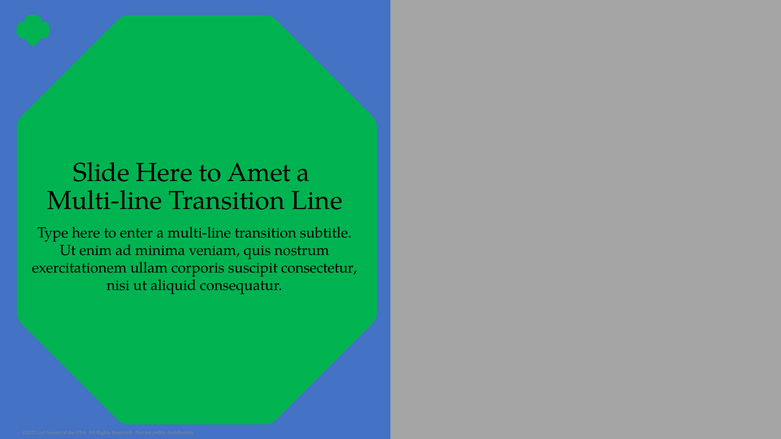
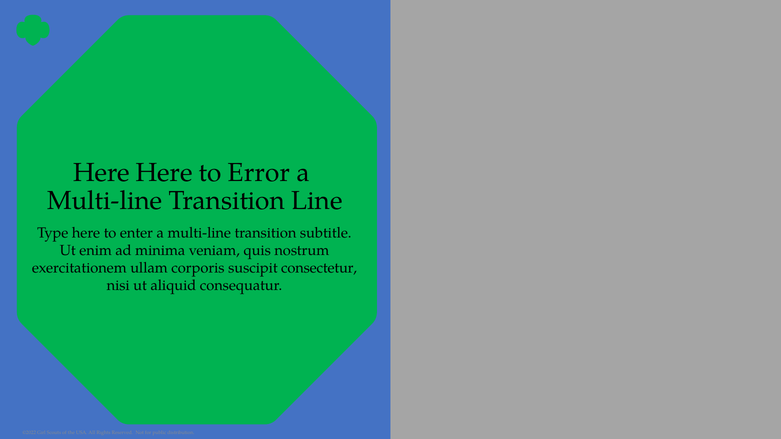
Slide: Slide -> Here (101, 173)
Amet: Amet -> Error (259, 173)
